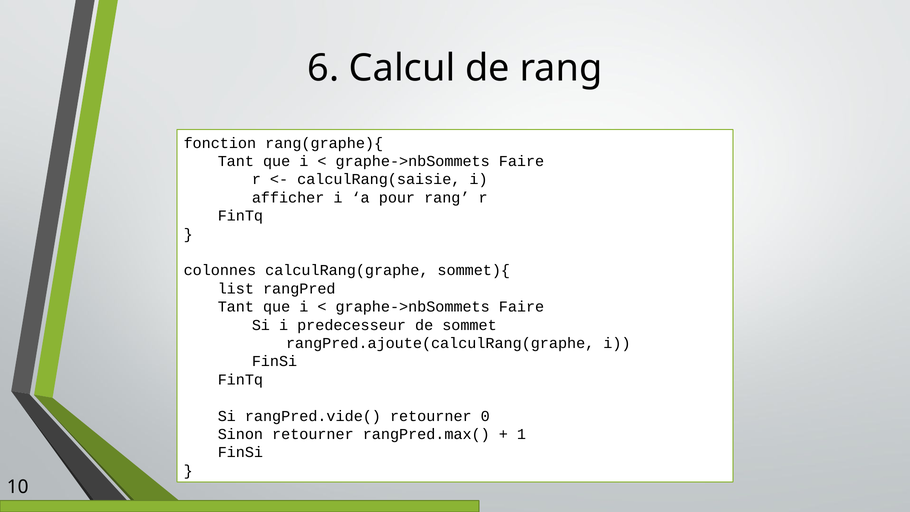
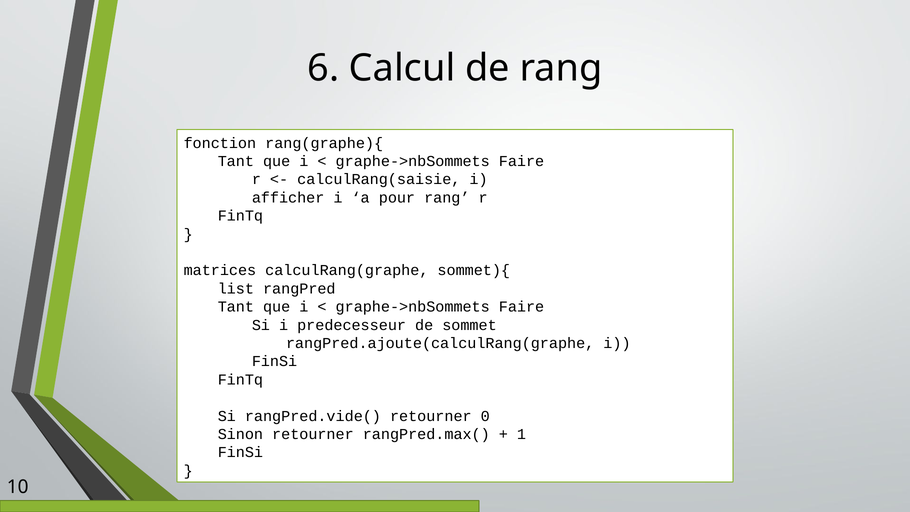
colonnes: colonnes -> matrices (220, 270)
